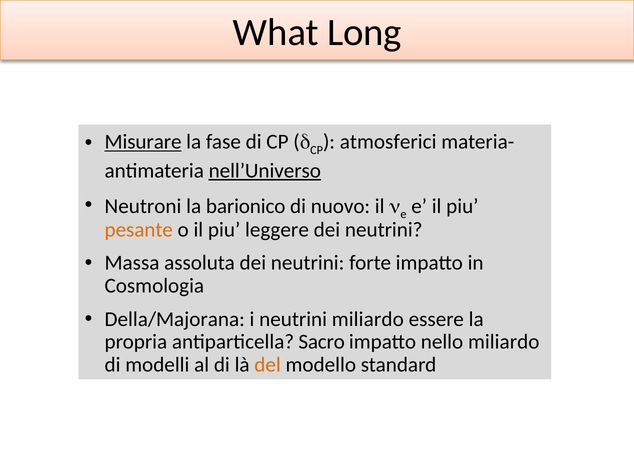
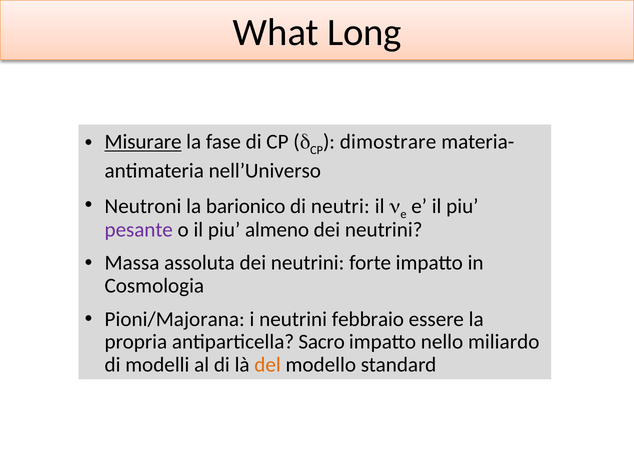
atmosferici: atmosferici -> dimostrare (388, 142)
nell’Universo underline: present -> none (265, 171)
nuovo: nuovo -> neutri (340, 206)
pesante colour: orange -> purple (139, 230)
leggere: leggere -> almeno (277, 230)
Della/Majorana: Della/Majorana -> Pioni/Majorana (175, 319)
neutrini miliardo: miliardo -> febbraio (368, 319)
